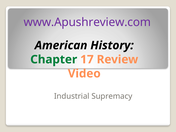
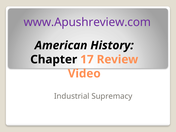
Chapter colour: green -> black (54, 59)
